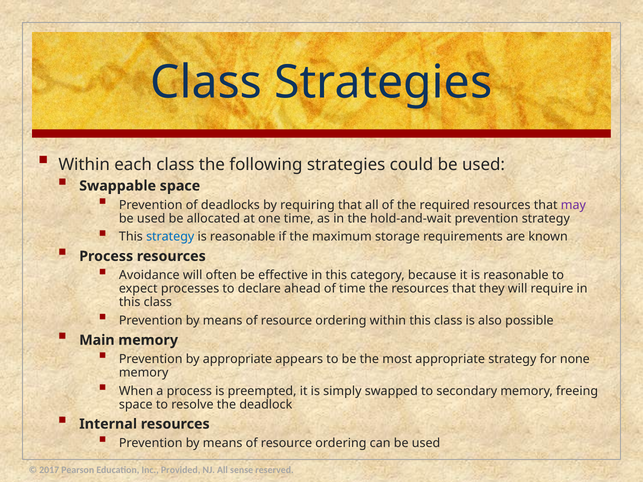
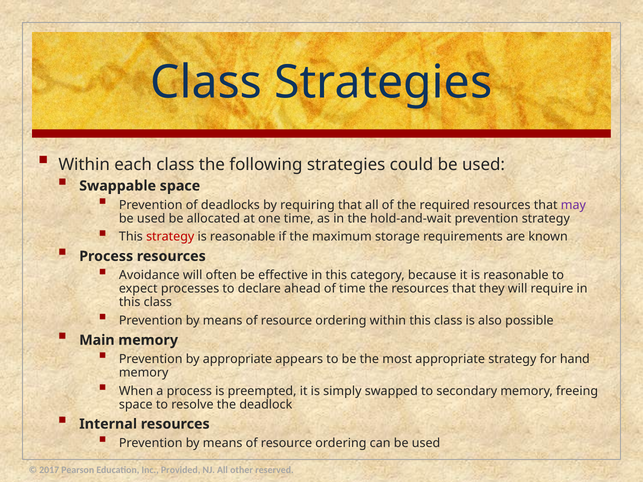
strategy colour: blue -> red (170, 237)
none: none -> hand (575, 359)
sense: sense -> other (242, 470)
